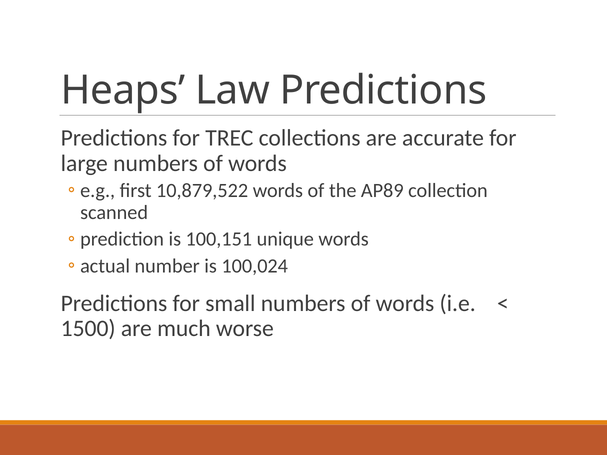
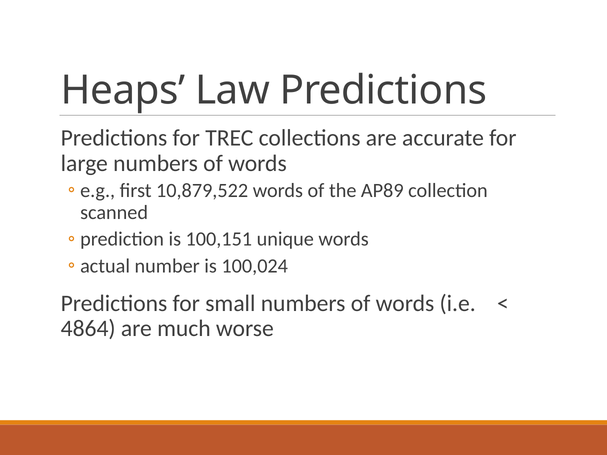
1500: 1500 -> 4864 (88, 329)
